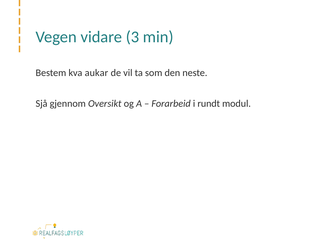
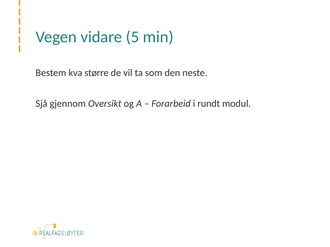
3: 3 -> 5 (133, 37)
aukar: aukar -> større (97, 73)
